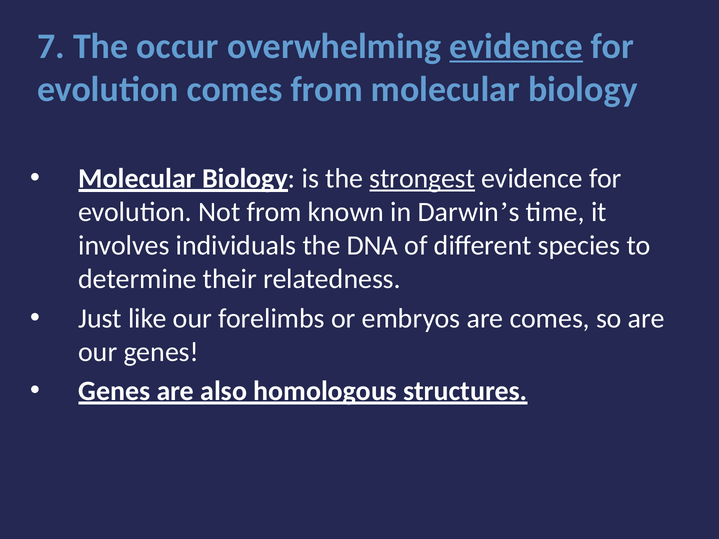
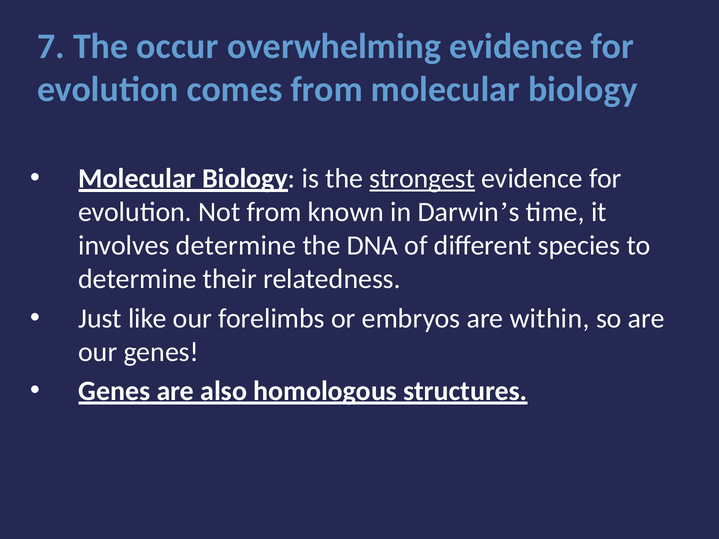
evidence underline: present -> none (516, 46)
involves individuals: individuals -> determine (236, 246)
are comes: comes -> within (550, 318)
